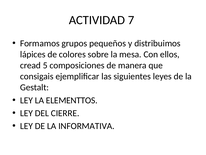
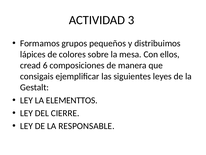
7: 7 -> 3 (131, 20)
5: 5 -> 6 (45, 65)
INFORMATIVA: INFORMATIVA -> RESPONSABLE (86, 126)
